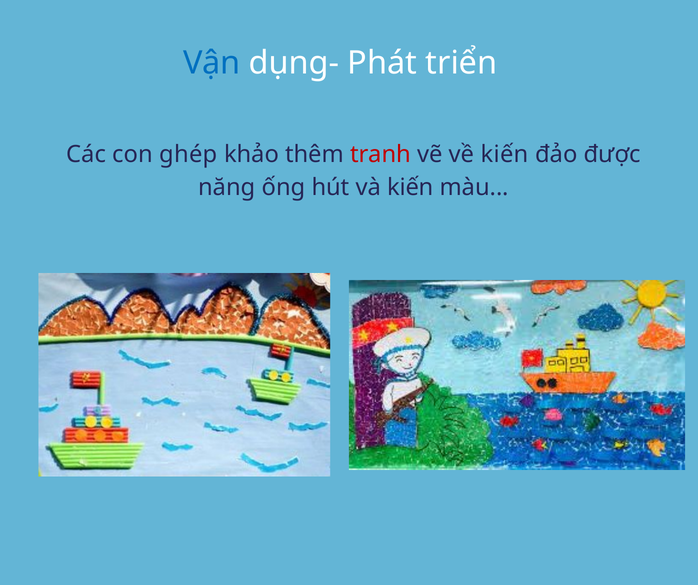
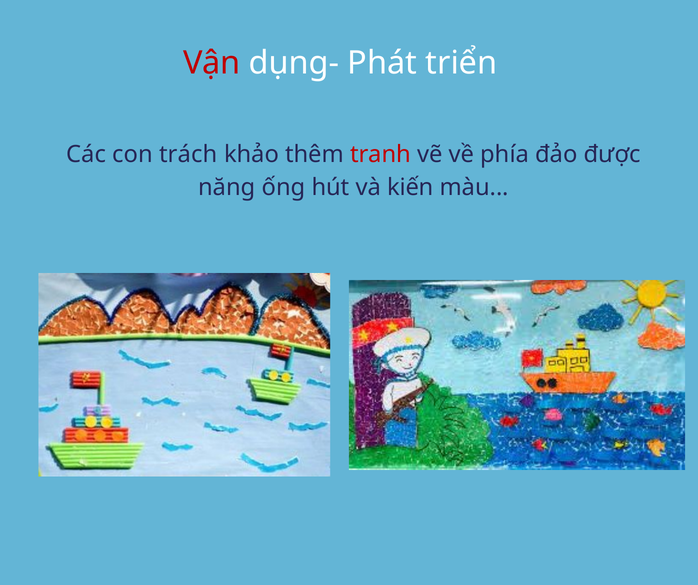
Vận colour: blue -> red (212, 63)
ghép: ghép -> trách (188, 154)
về kiến: kiến -> phía (505, 154)
